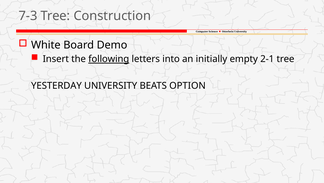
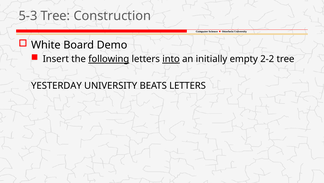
7-3: 7-3 -> 5-3 (28, 16)
into underline: none -> present (171, 59)
2-1: 2-1 -> 2-2 (267, 59)
BEATS OPTION: OPTION -> LETTERS (188, 85)
